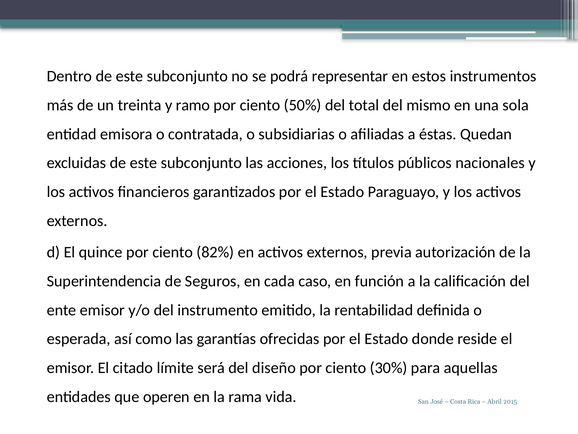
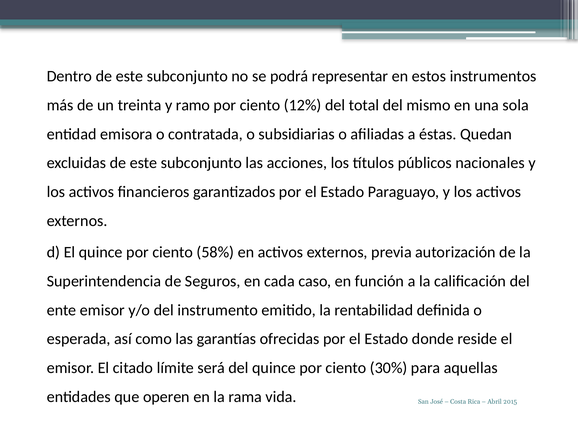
50%: 50% -> 12% (303, 105)
82%: 82% -> 58% (215, 252)
del diseño: diseño -> quince (274, 368)
